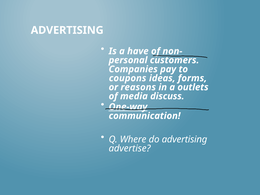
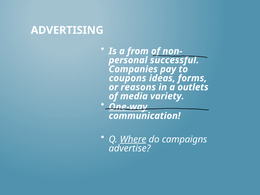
have: have -> from (138, 51)
customers: customers -> successful (174, 60)
discuss: discuss -> variety (167, 96)
Where underline: none -> present (133, 139)
do advertising: advertising -> campaigns (185, 139)
